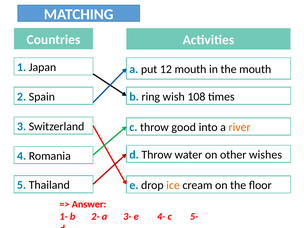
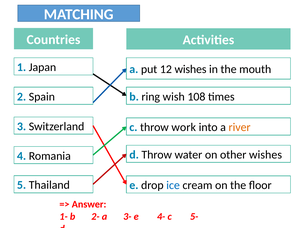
12 mouth: mouth -> wishes (191, 69)
good: good -> work (184, 127)
ice colour: orange -> blue (173, 185)
